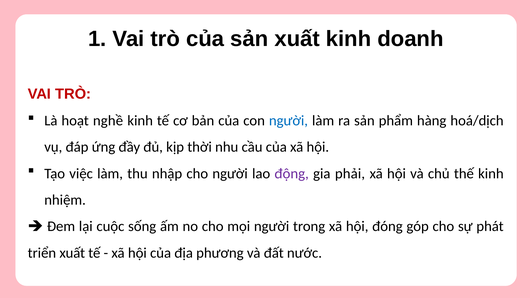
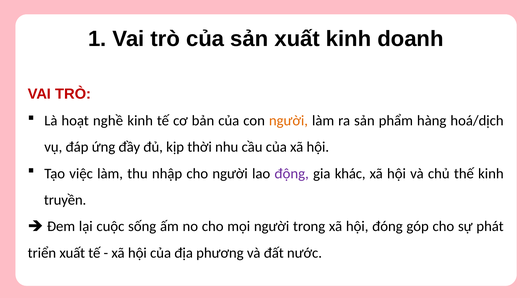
người colour: blue -> orange (288, 121)
phải: phải -> khác (350, 174)
nhiệm: nhiệm -> truyền (65, 200)
